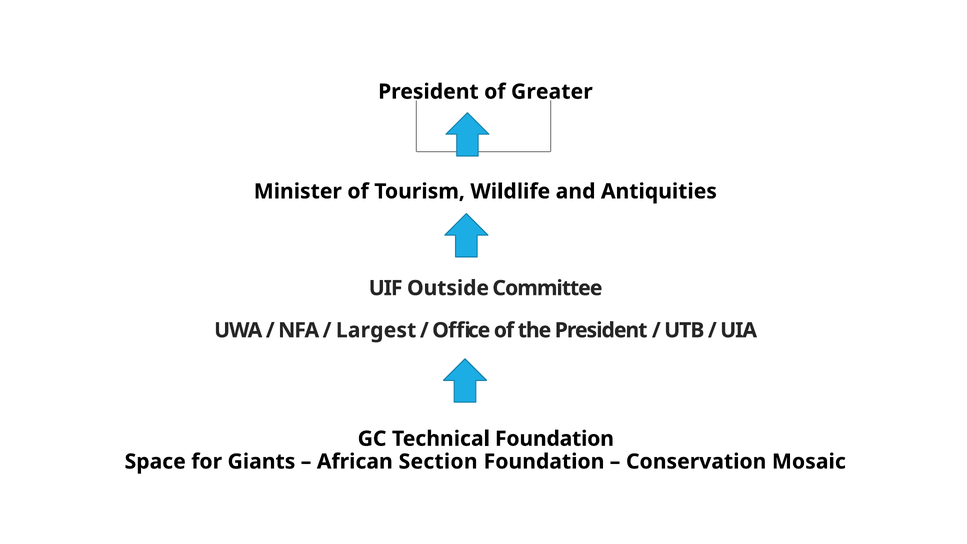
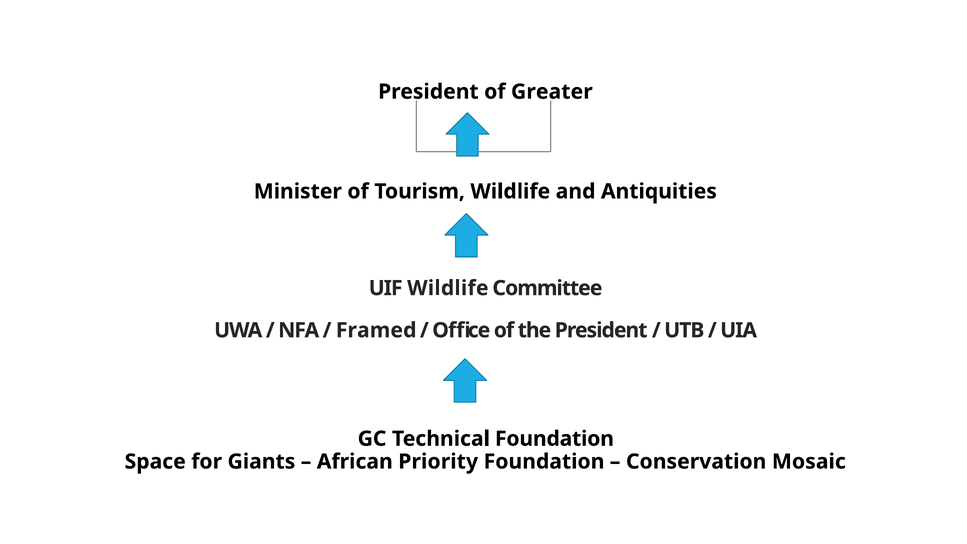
UIF Outside: Outside -> Wildlife (448, 288)
Largest: Largest -> Framed (376, 330)
Section: Section -> Priority (438, 462)
